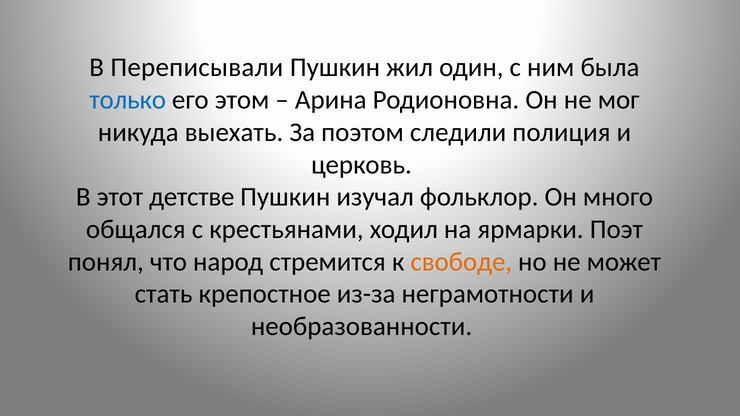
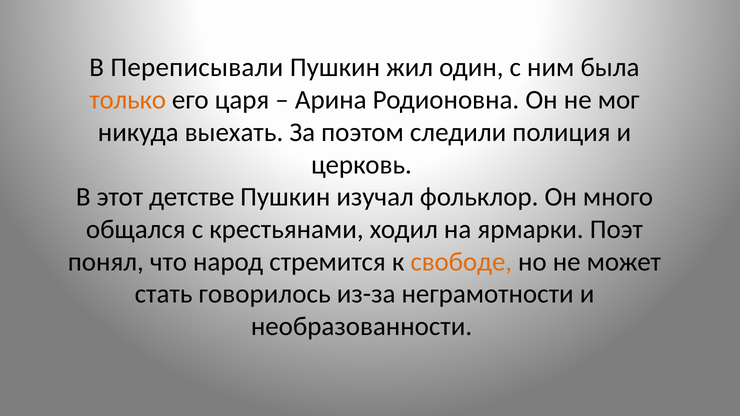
только colour: blue -> orange (128, 100)
этом: этом -> царя (242, 100)
крепостное: крепостное -> говорилось (265, 294)
